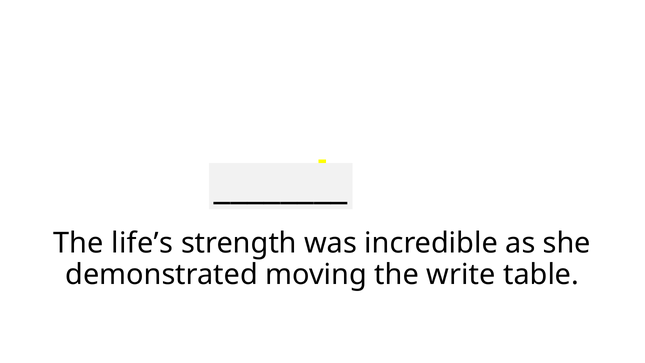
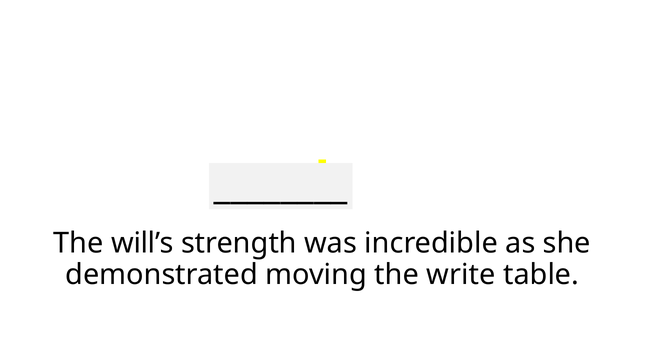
life’s: life’s -> will’s (142, 243)
